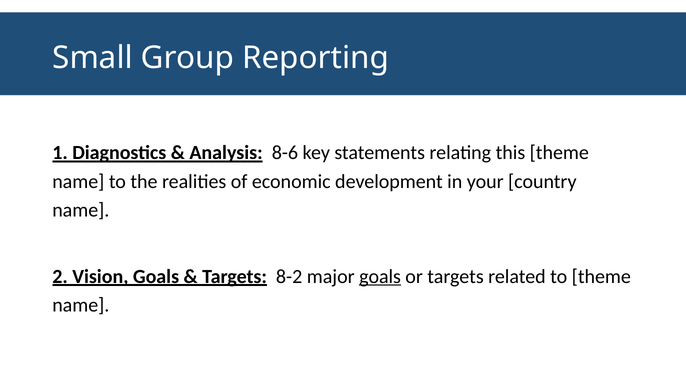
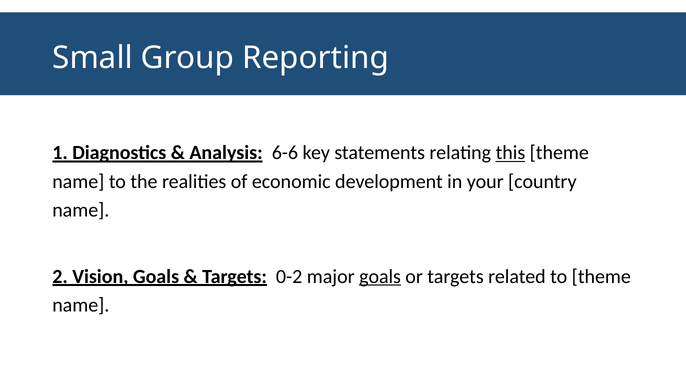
8-6: 8-6 -> 6-6 (285, 153)
this underline: none -> present (510, 153)
8-2: 8-2 -> 0-2 (289, 276)
